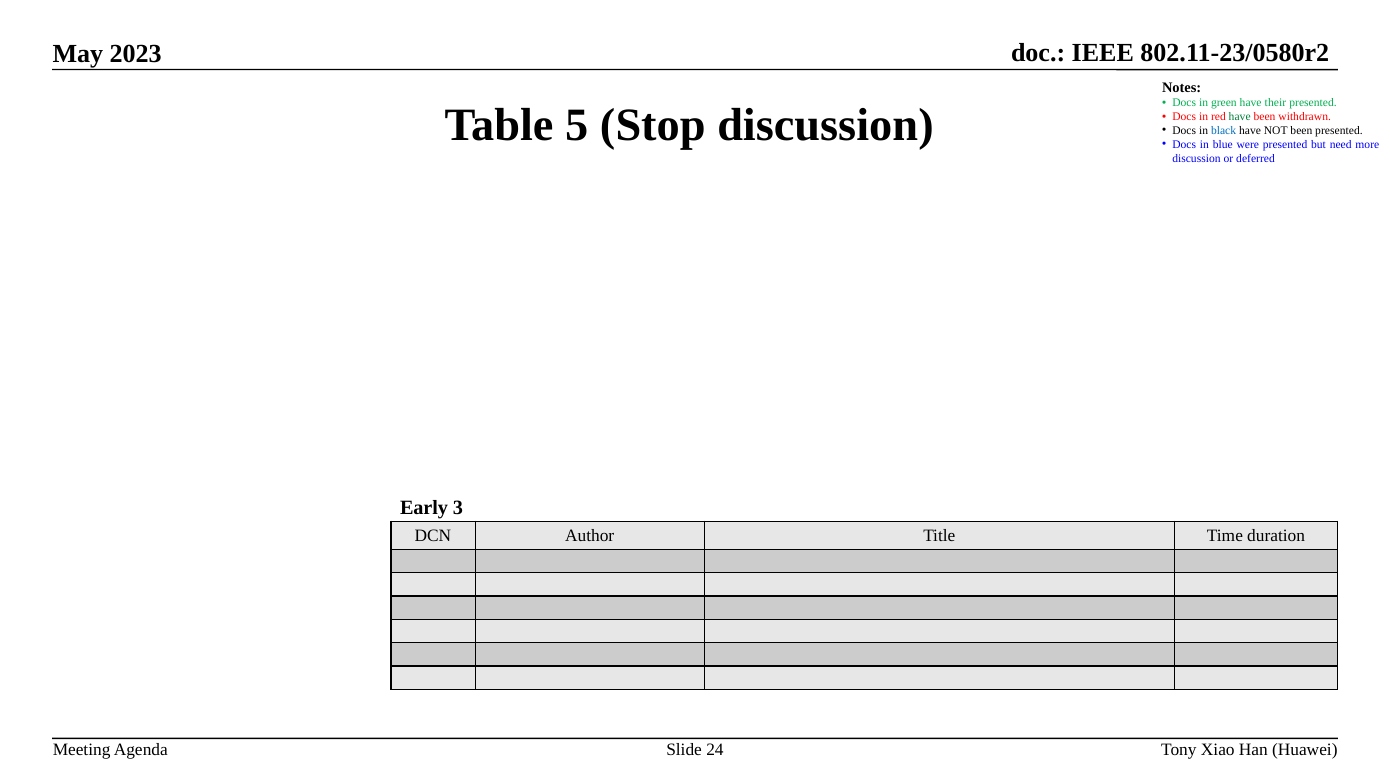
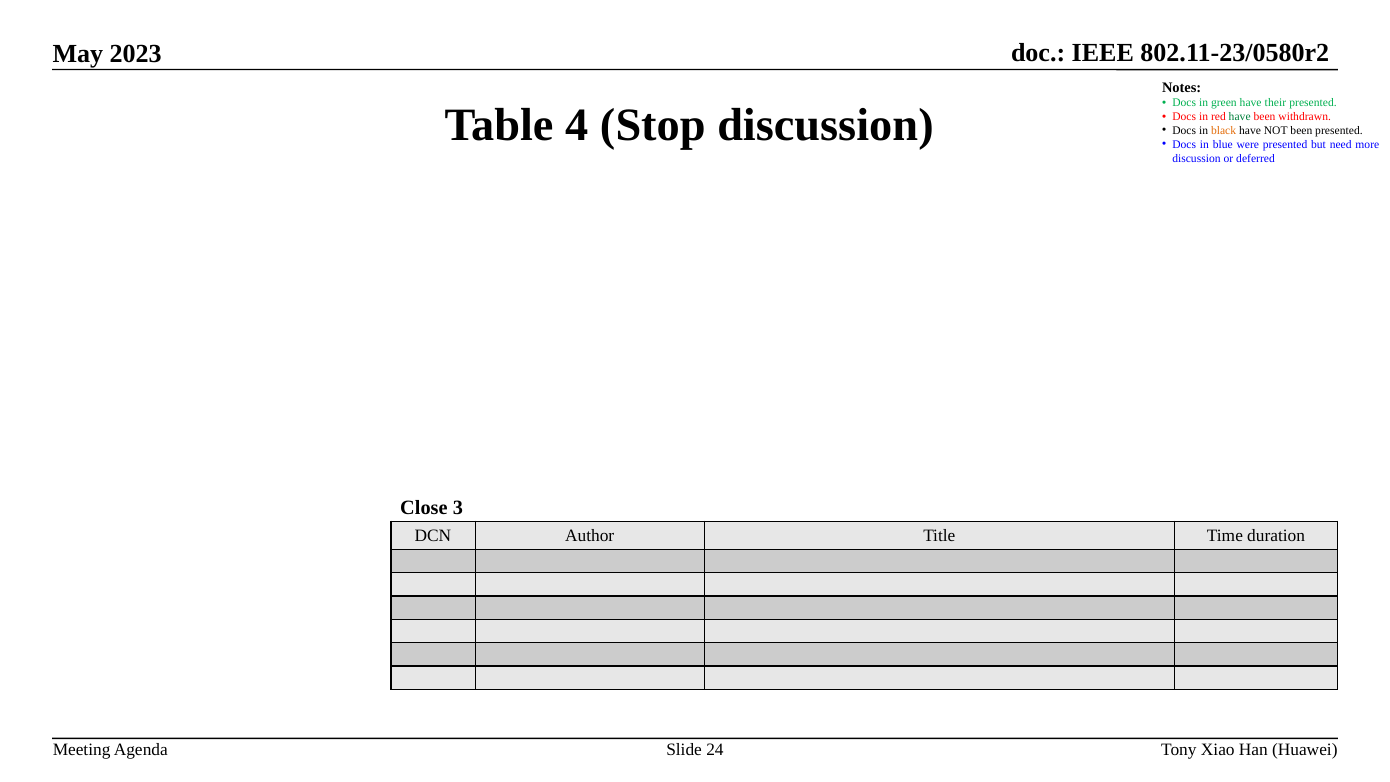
5: 5 -> 4 (577, 125)
black colour: blue -> orange (1224, 131)
Early: Early -> Close (424, 508)
